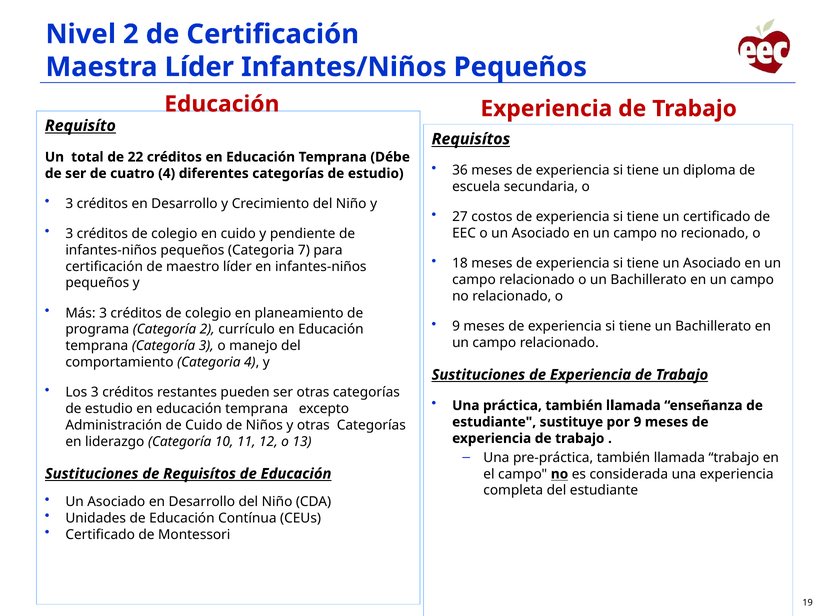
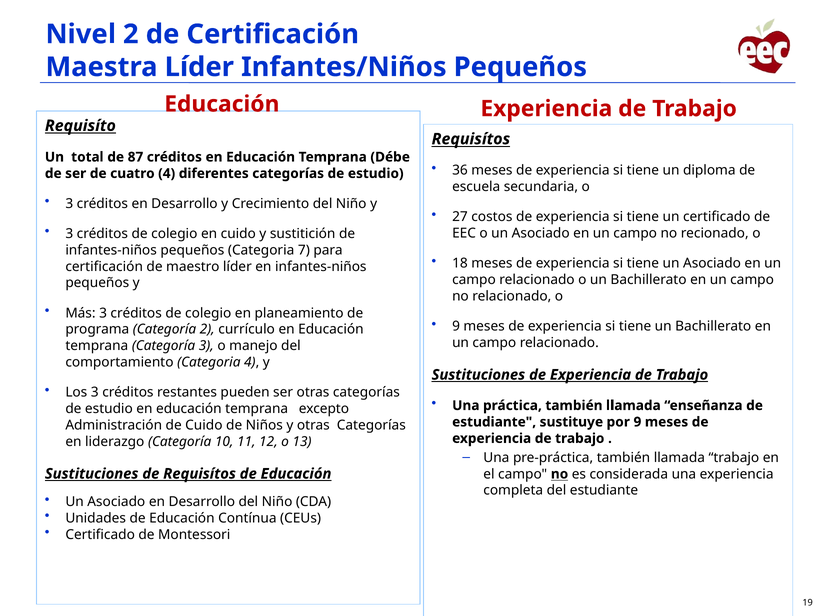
22: 22 -> 87 (135, 157)
pendiente: pendiente -> sustitición (303, 234)
